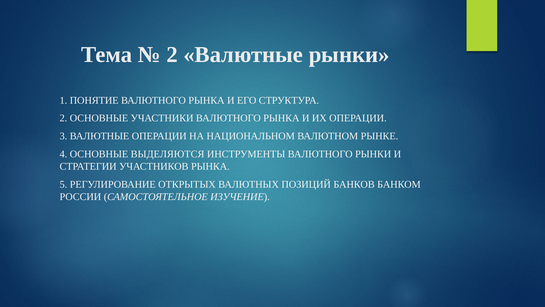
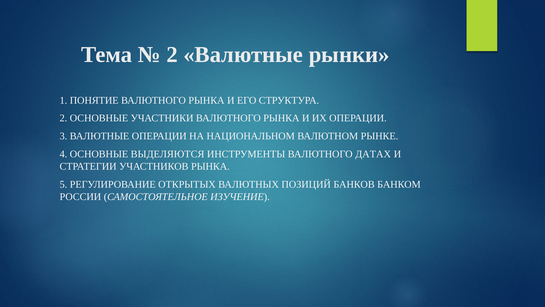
ВАЛЮТНОГО РЫНКИ: РЫНКИ -> ДАТАХ (373, 154)
